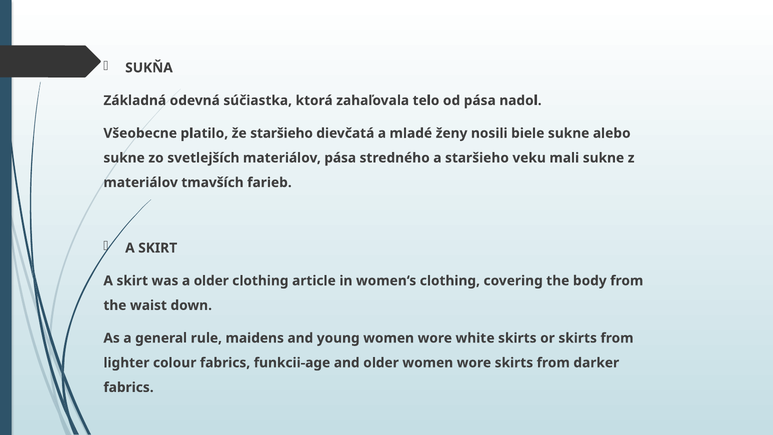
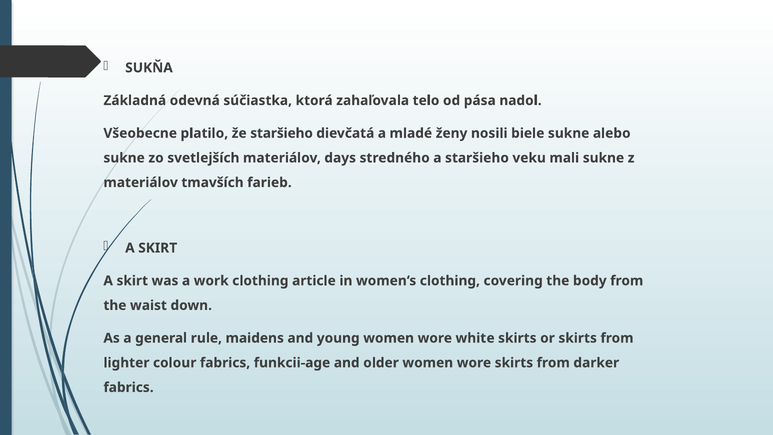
materiálov pása: pása -> days (340, 158)
a older: older -> work (211, 281)
